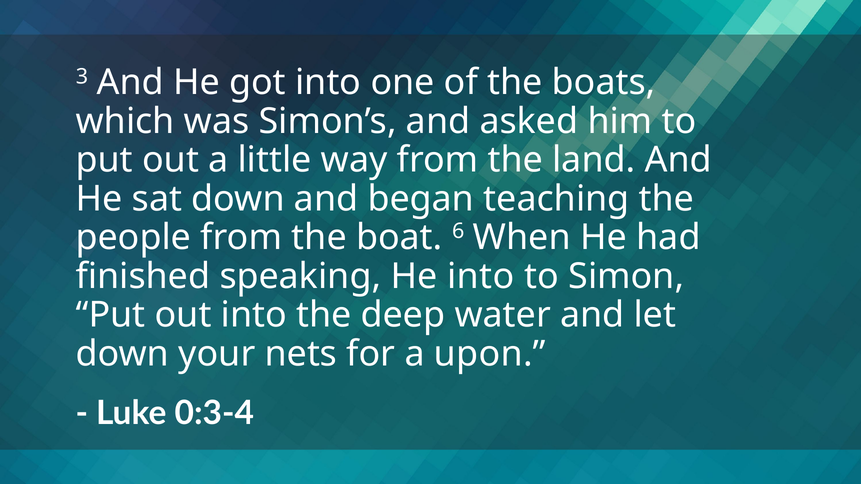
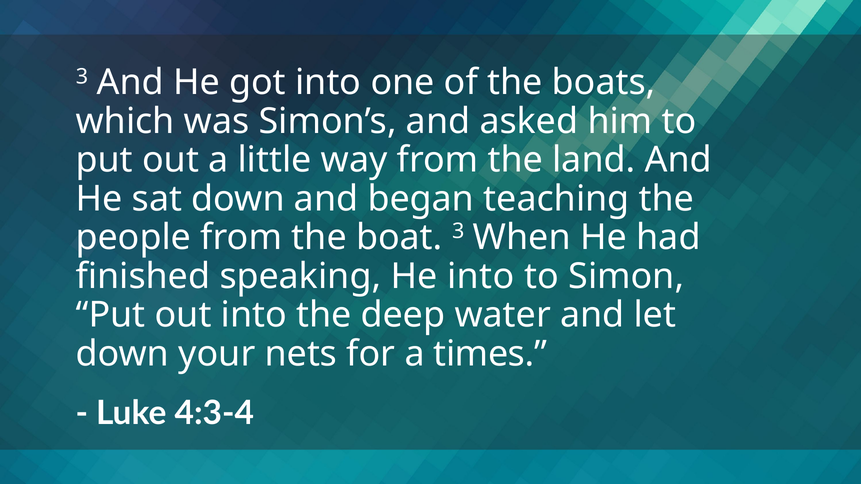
boat 6: 6 -> 3 (458, 231)
upon: upon -> times (490, 354)
0:3-4: 0:3-4 -> 4:3-4 (214, 414)
